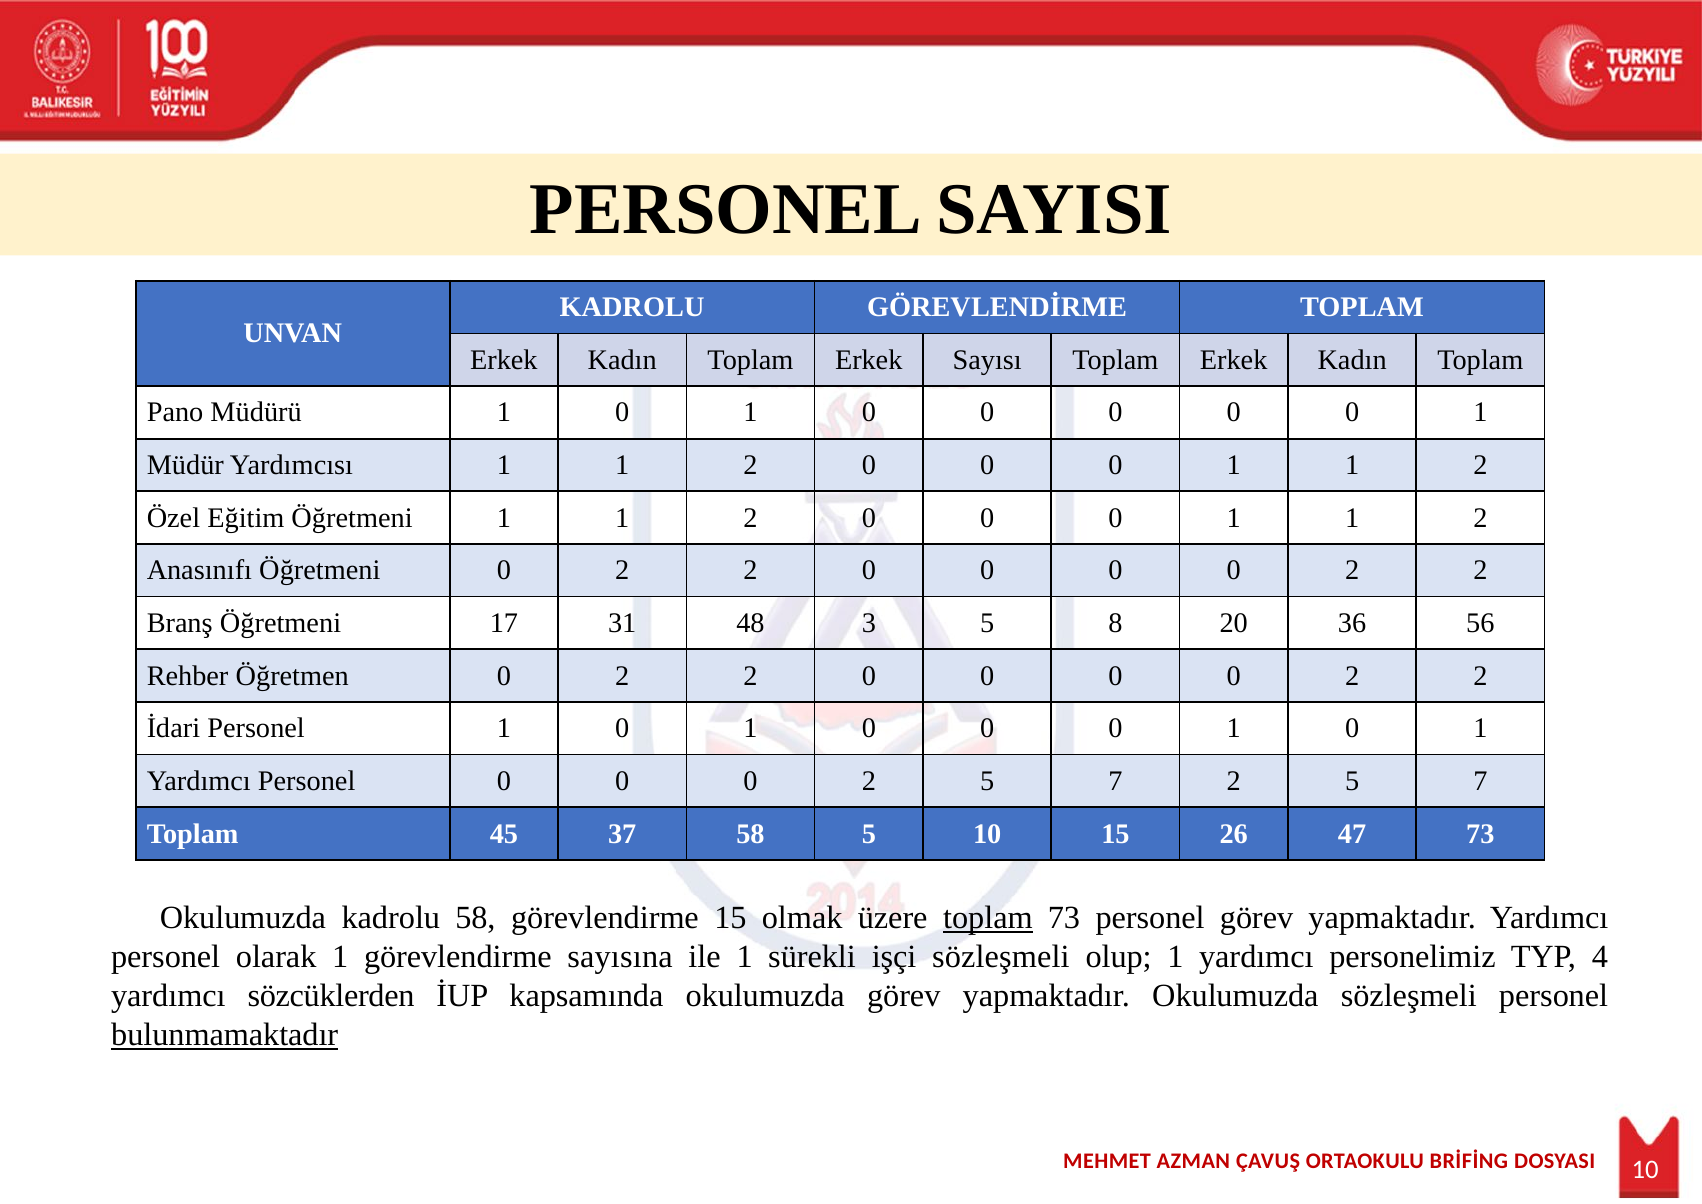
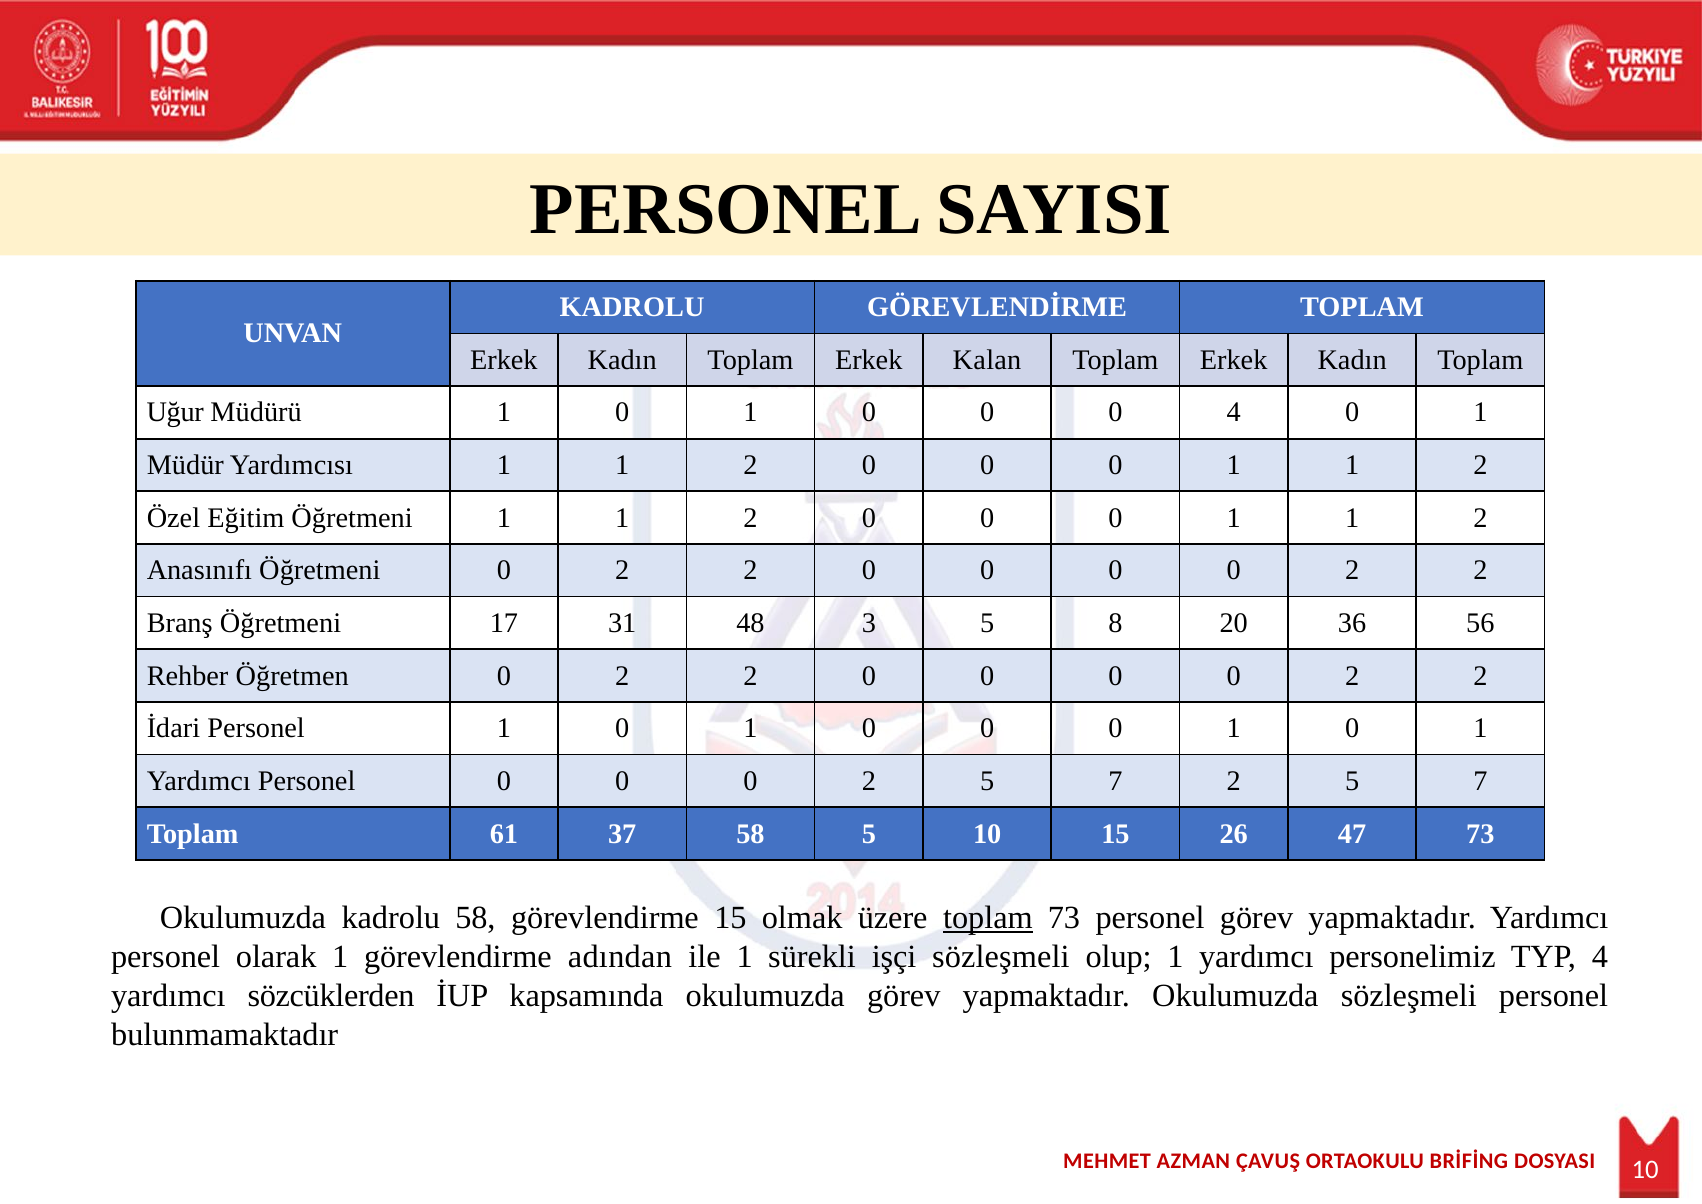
Sayısı: Sayısı -> Kalan (987, 360)
Pano: Pano -> Uğur (175, 412)
0: 0 -> 4 (1234, 412)
45: 45 -> 61 (504, 833)
sayısına: sayısına -> adından (620, 957)
bulunmamaktadır underline: present -> none (225, 1034)
